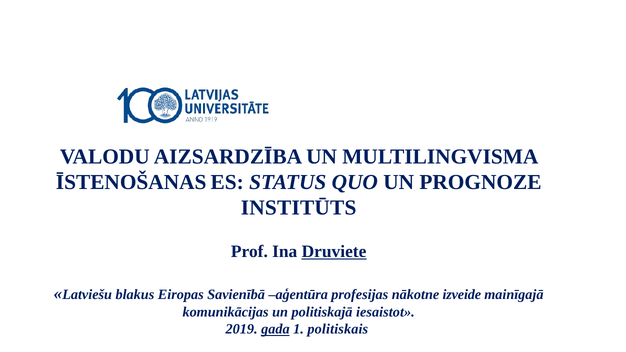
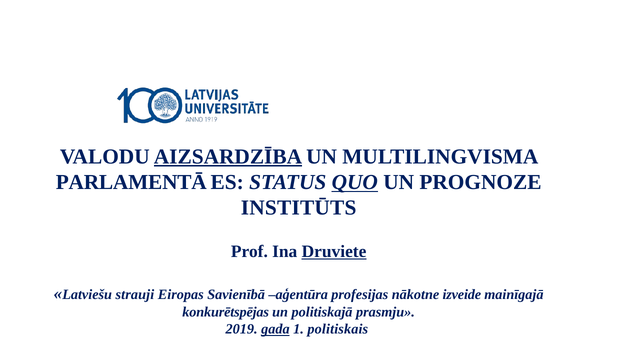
AIZSARDZĪBA underline: none -> present (228, 157)
ĪSTENOŠANAS: ĪSTENOŠANAS -> PARLAMENTĀ (131, 182)
QUO underline: none -> present (355, 182)
blakus: blakus -> strauji (135, 295)
komunikācijas: komunikācijas -> konkurētspējas (226, 312)
iesaistot: iesaistot -> prasmju (385, 312)
